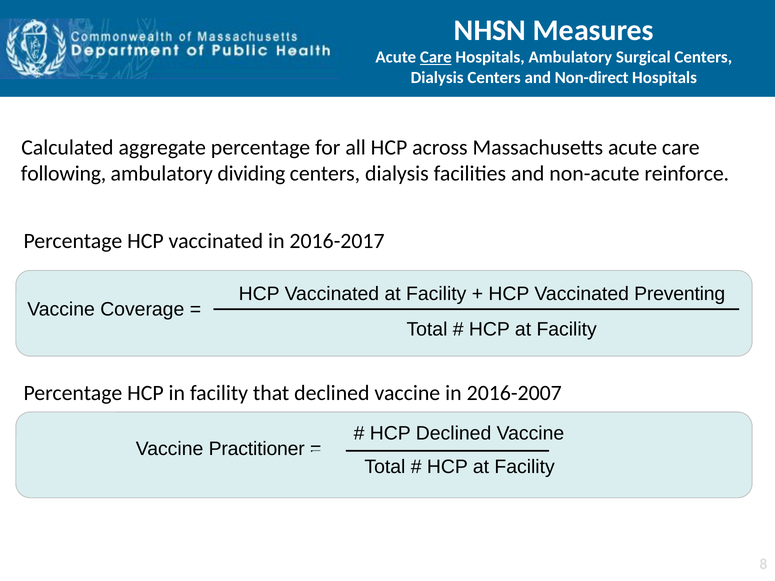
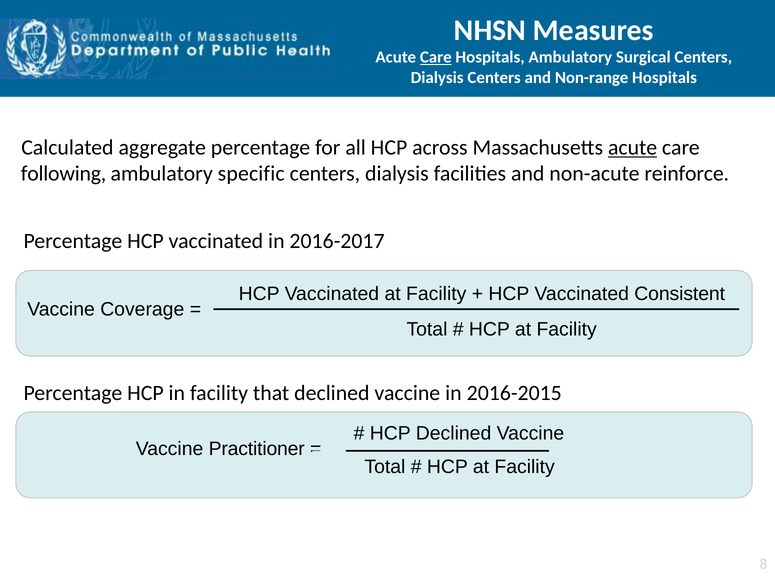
Non-direct: Non-direct -> Non-range (592, 78)
acute underline: none -> present (633, 148)
dividing: dividing -> specific (251, 174)
Preventing: Preventing -> Consistent (680, 294)
2016-2007: 2016-2007 -> 2016-2015 (514, 393)
